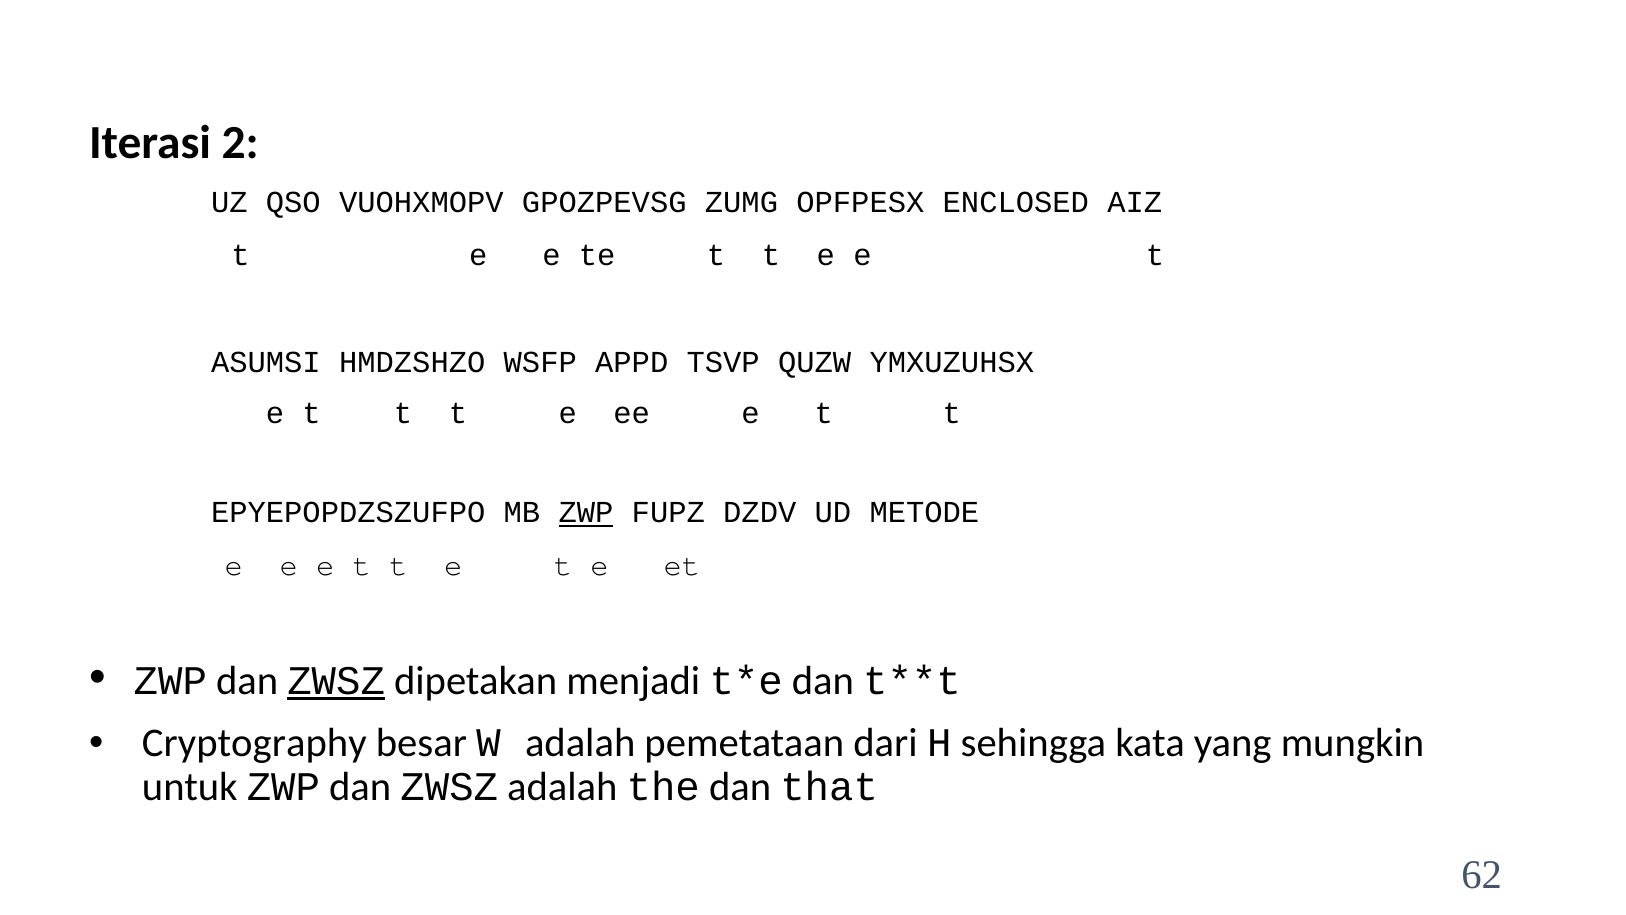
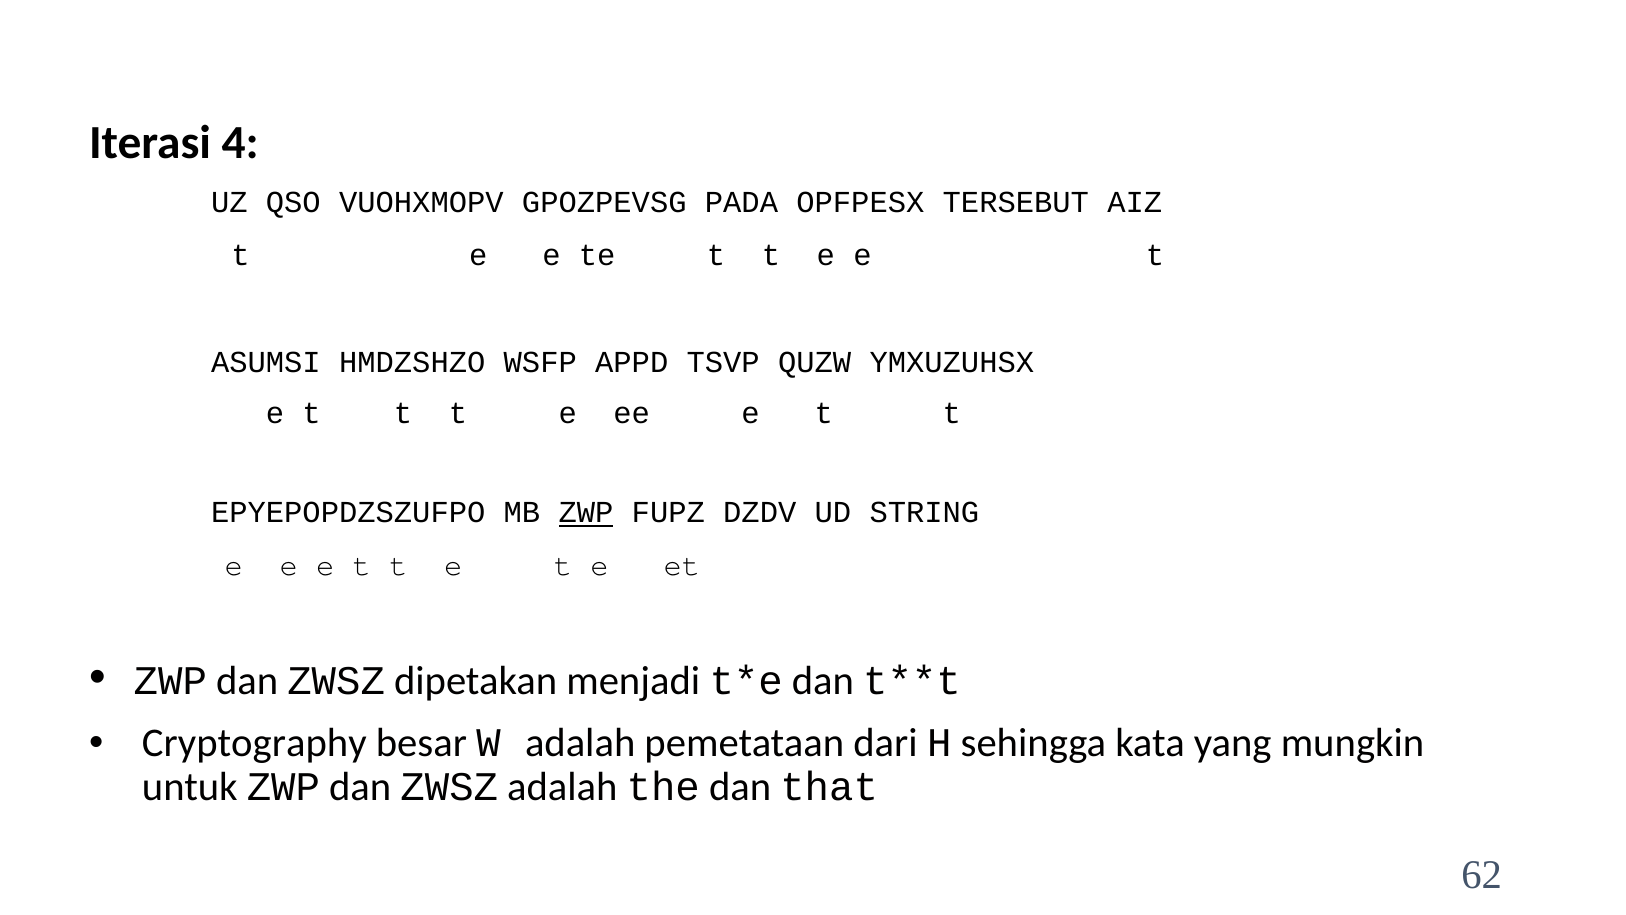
2: 2 -> 4 (240, 143)
ZUMG: ZUMG -> PADA (741, 202)
ENCLOSED: ENCLOSED -> TERSEBUT (1016, 202)
METODE: METODE -> STRING (924, 513)
ZWSZ underline: present -> none (336, 681)
